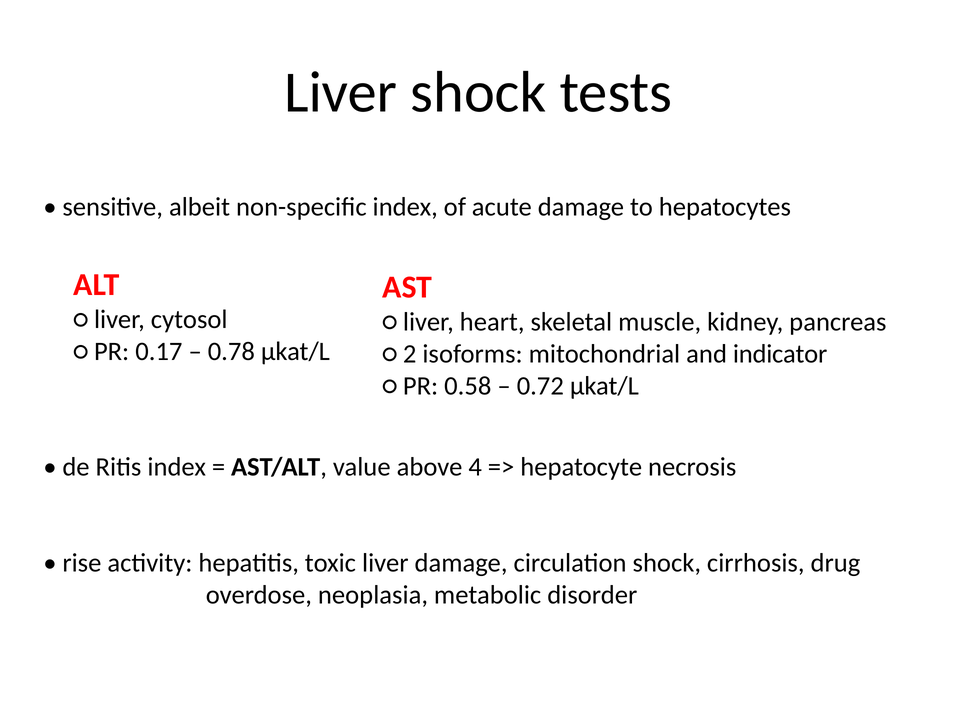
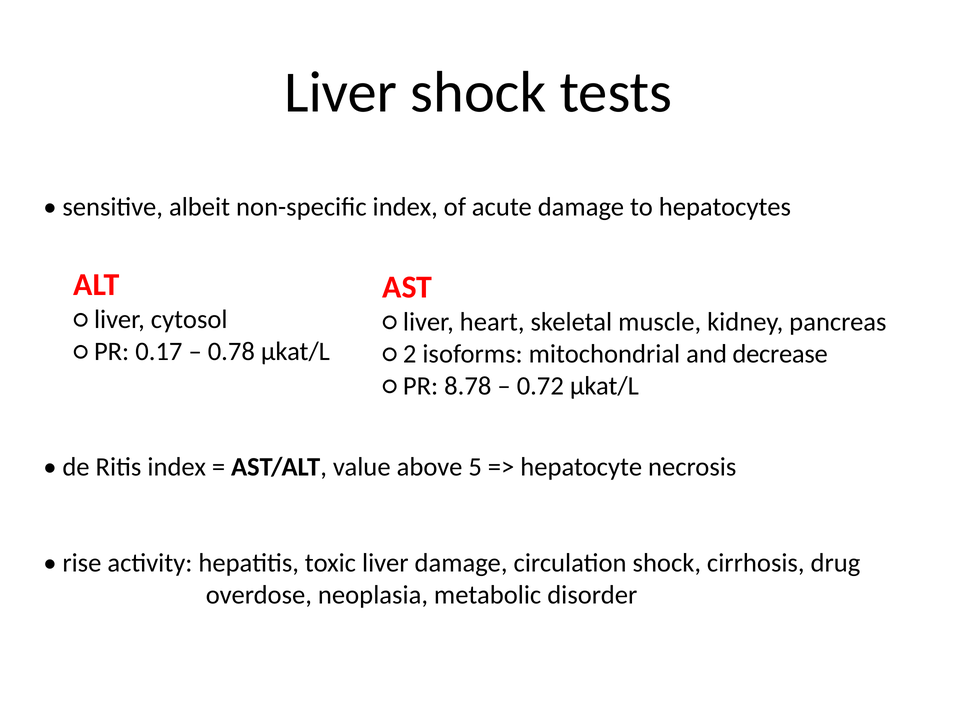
indicator: indicator -> decrease (780, 354)
0.58: 0.58 -> 8.78 (468, 386)
4: 4 -> 5 (475, 467)
